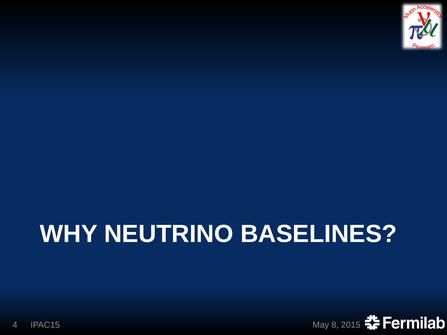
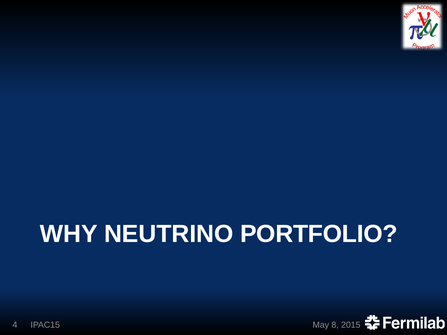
BASELINES: BASELINES -> PORTFOLIO (319, 234)
